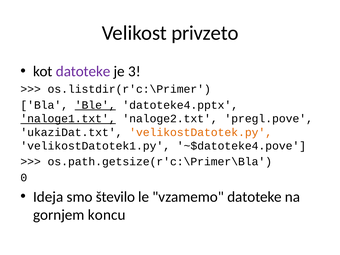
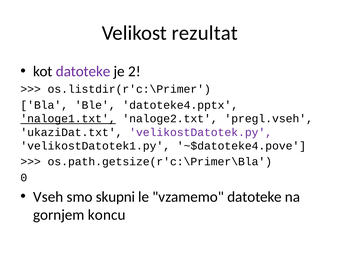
privzeto: privzeto -> rezultat (205, 33)
3: 3 -> 2 (134, 71)
Ble underline: present -> none (95, 105)
pregl.pove: pregl.pove -> pregl.vseh (269, 119)
velikostDatotek.py colour: orange -> purple (201, 132)
Ideja: Ideja -> Vseh (48, 197)
število: število -> skupni (115, 197)
